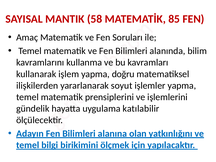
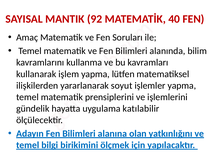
58: 58 -> 92 (95, 19)
85: 85 -> 40 (174, 19)
doğru: doğru -> lütfen (123, 74)
